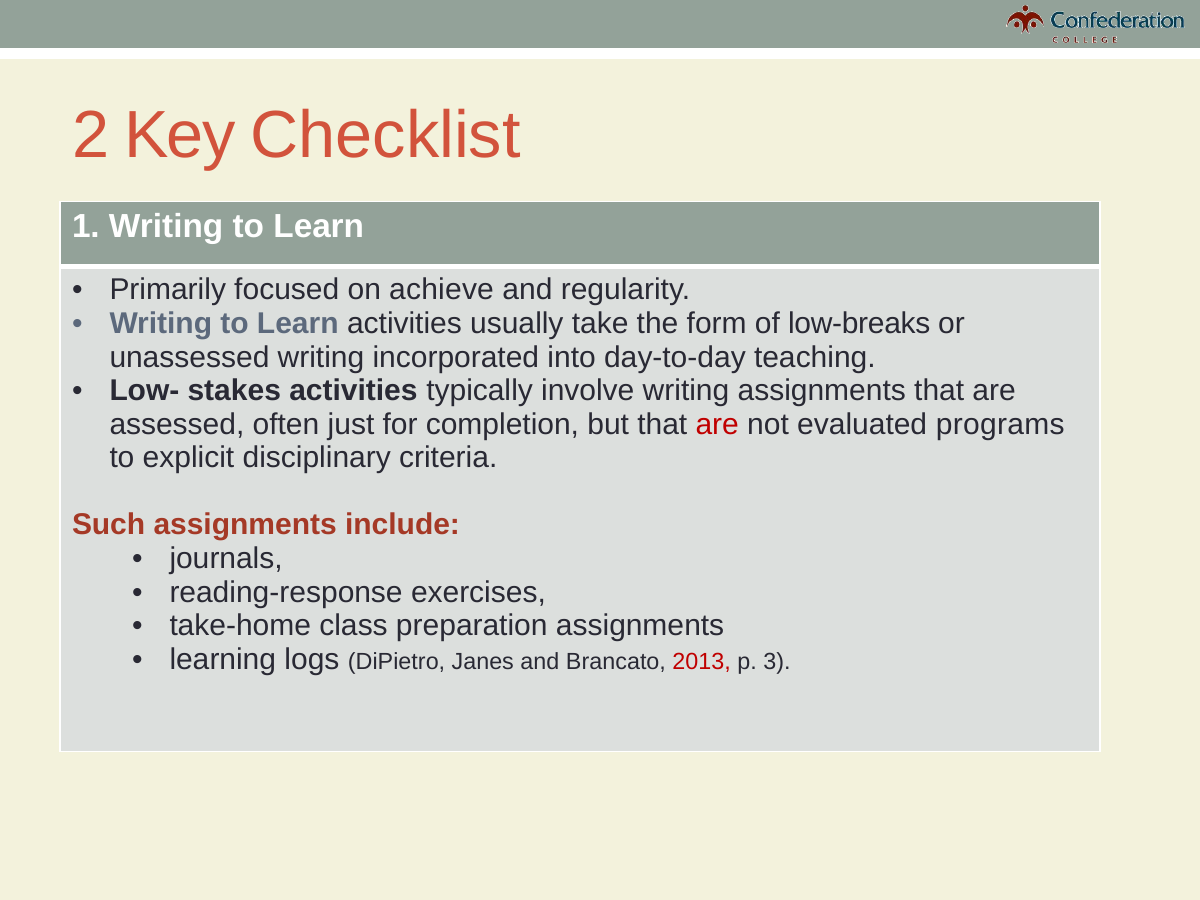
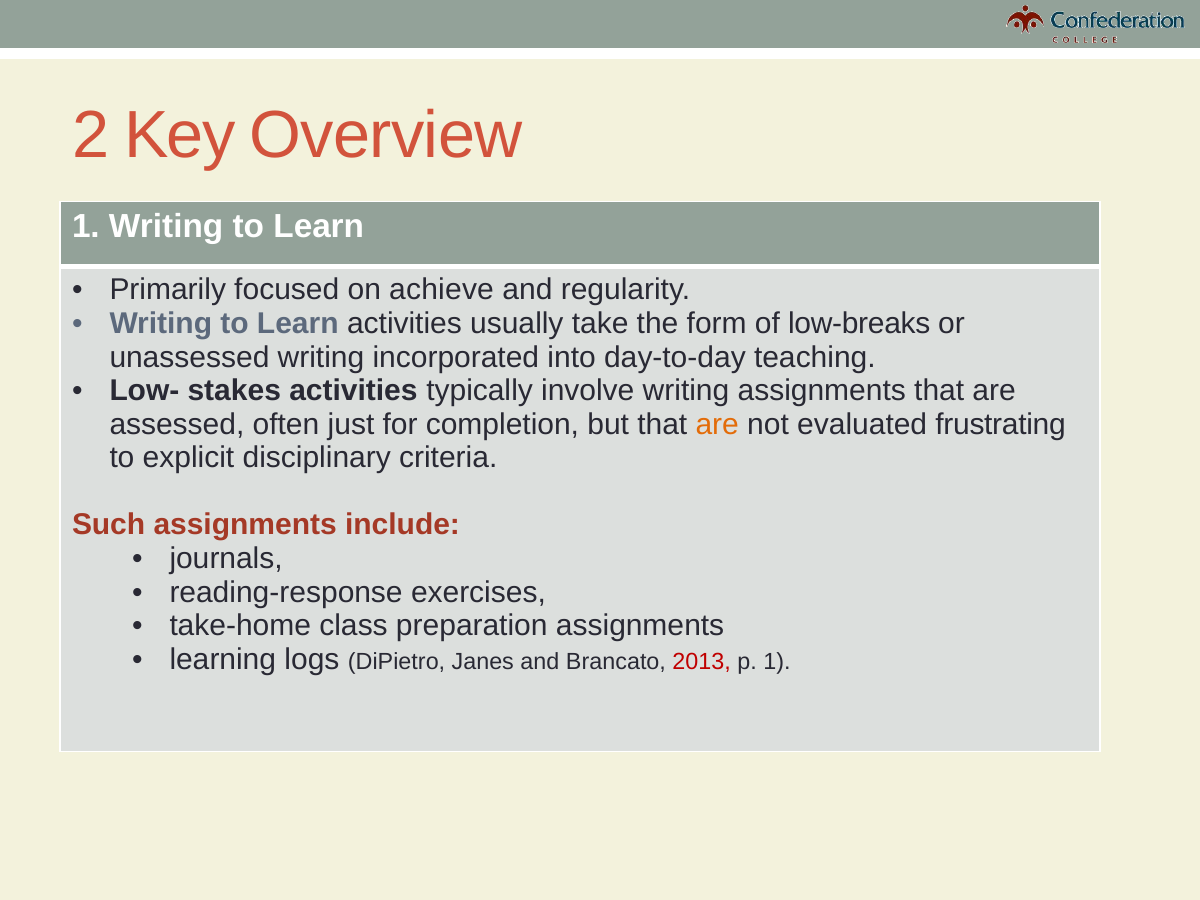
Checklist: Checklist -> Overview (386, 136)
are colour: red -> orange (717, 424)
programs: programs -> frustrating (1001, 424)
p 3: 3 -> 1 (777, 662)
